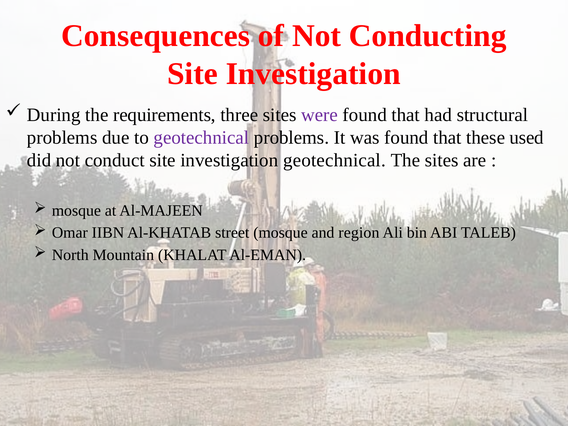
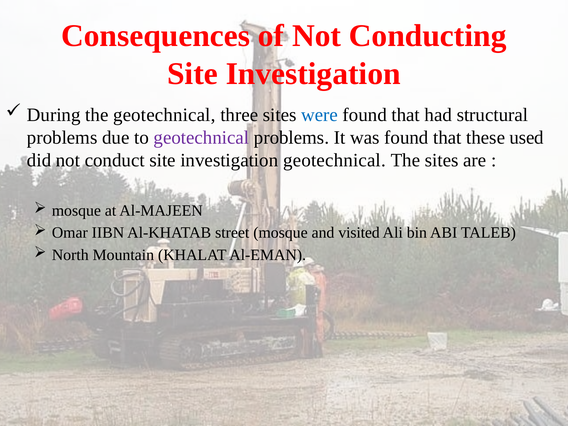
the requirements: requirements -> geotechnical (164, 115)
were colour: purple -> blue (320, 115)
region: region -> visited (359, 233)
